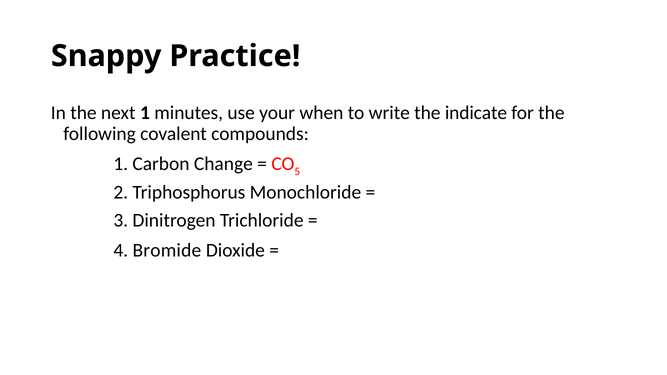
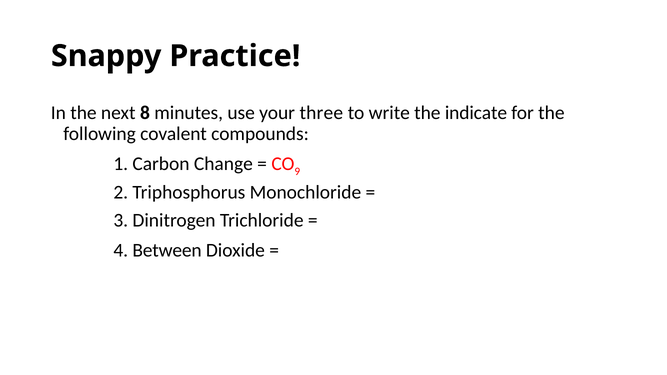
next 1: 1 -> 8 (145, 113)
when: when -> three (321, 113)
5: 5 -> 9 (297, 171)
Bromide: Bromide -> Between (167, 251)
